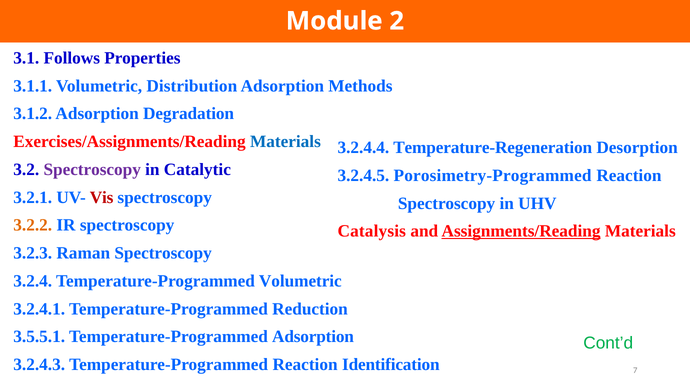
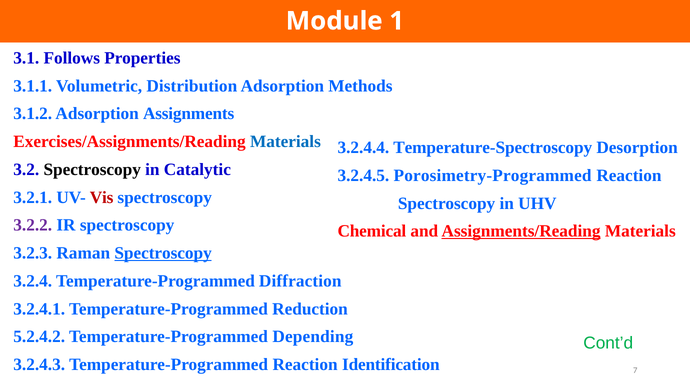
2: 2 -> 1 (397, 21)
Degradation: Degradation -> Assignments (189, 114)
Temperature-Regeneration: Temperature-Regeneration -> Temperature-Spectroscopy (493, 148)
Spectroscopy colour: purple -> black (92, 170)
3.2.2 colour: orange -> purple (33, 225)
Catalysis: Catalysis -> Chemical (372, 231)
Spectroscopy underline: none -> present (163, 253)
Temperature-Programmed Volumetric: Volumetric -> Diffraction (300, 281)
3.5.5.1: 3.5.5.1 -> 5.2.4.2 (39, 337)
Temperature-Programmed Adsorption: Adsorption -> Depending (313, 337)
